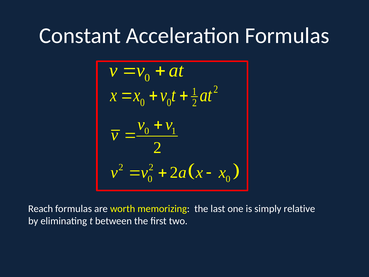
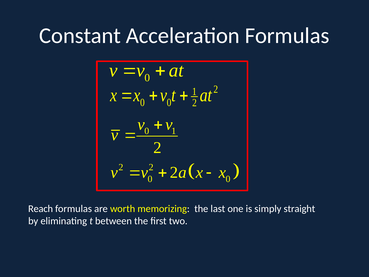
relative: relative -> straight (299, 209)
